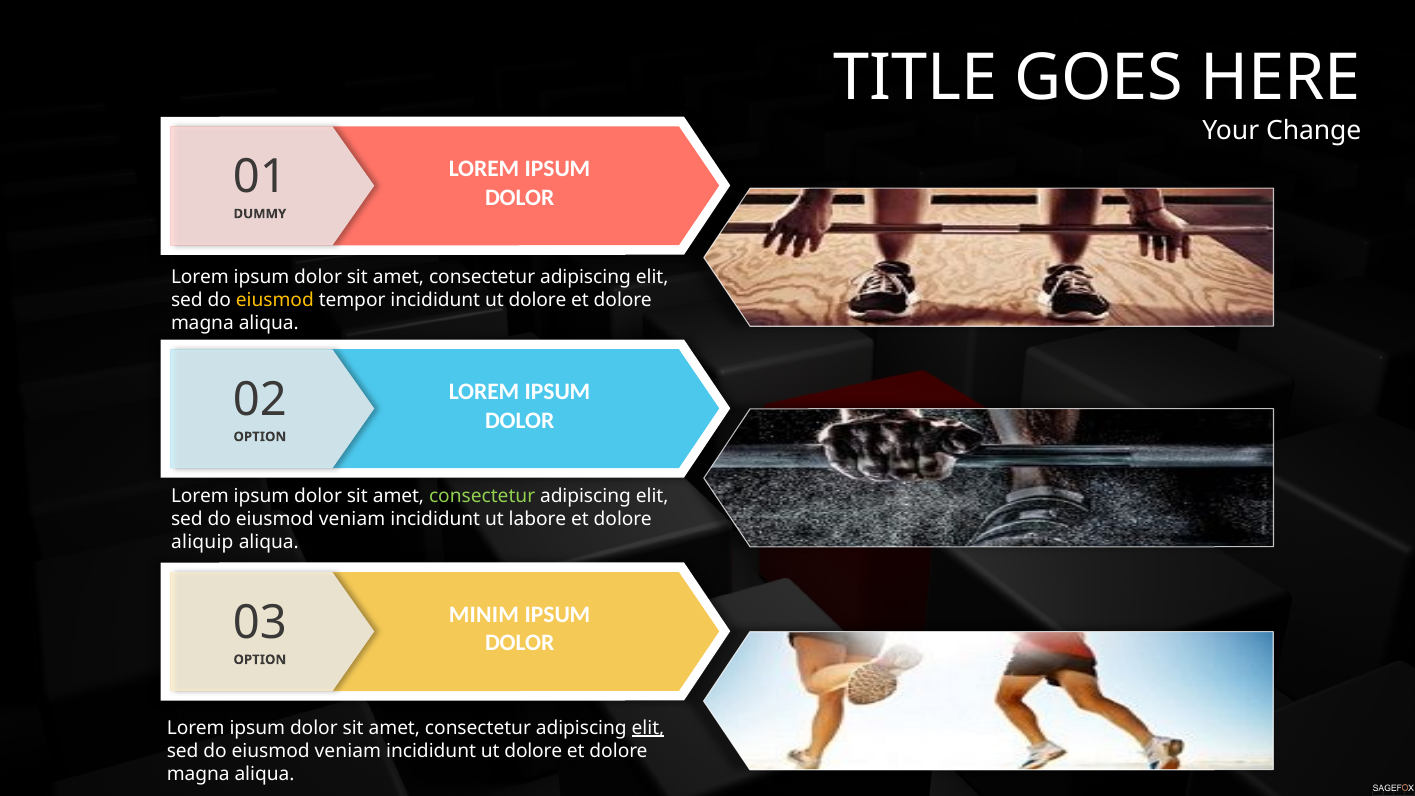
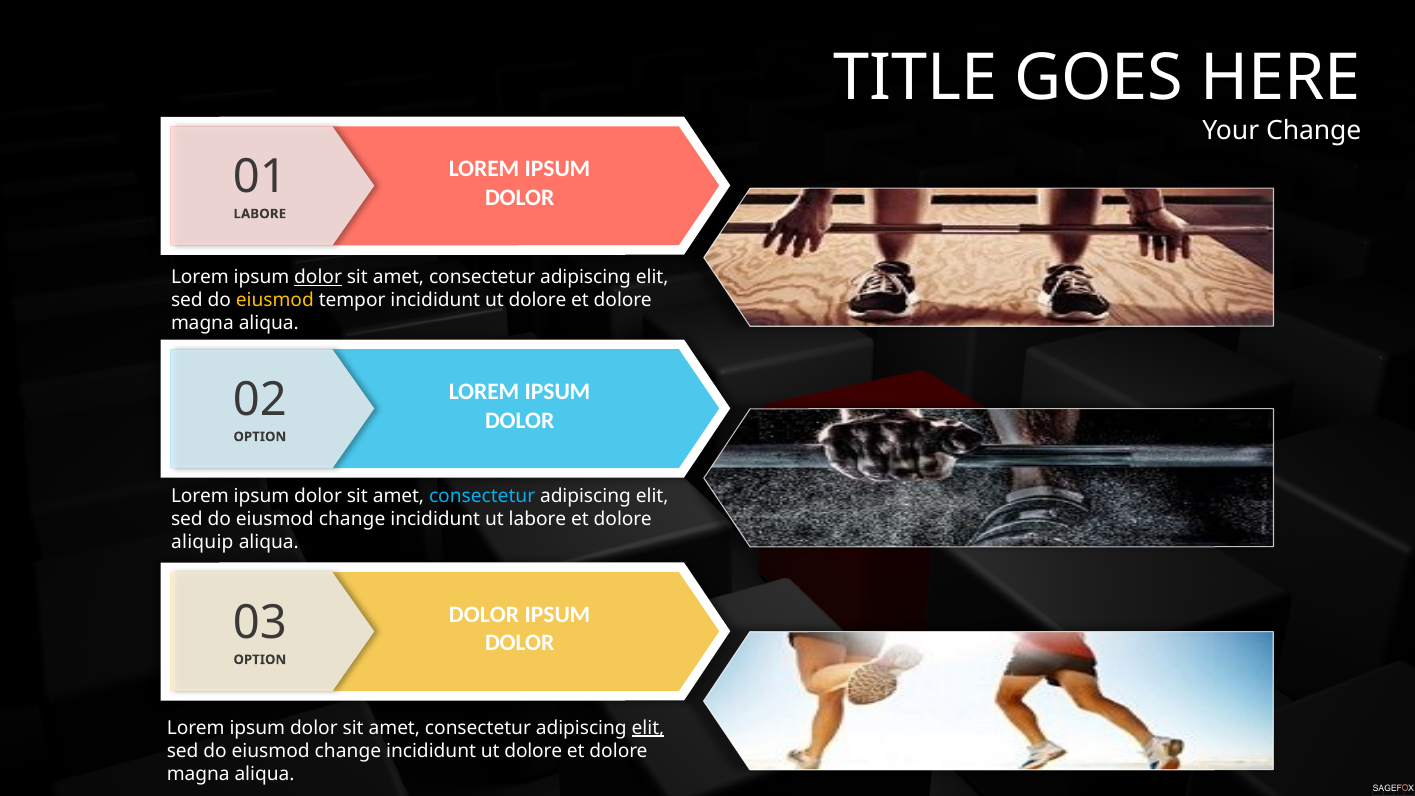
DUMMY: DUMMY -> LABORE (260, 214)
dolor underline: none -> present (318, 277)
consectetur colour: light green -> light blue (482, 496)
veniam: veniam -> change (352, 519)
MINIM: MINIM -> DOLOR (484, 615)
veniam: veniam -> change (348, 751)
